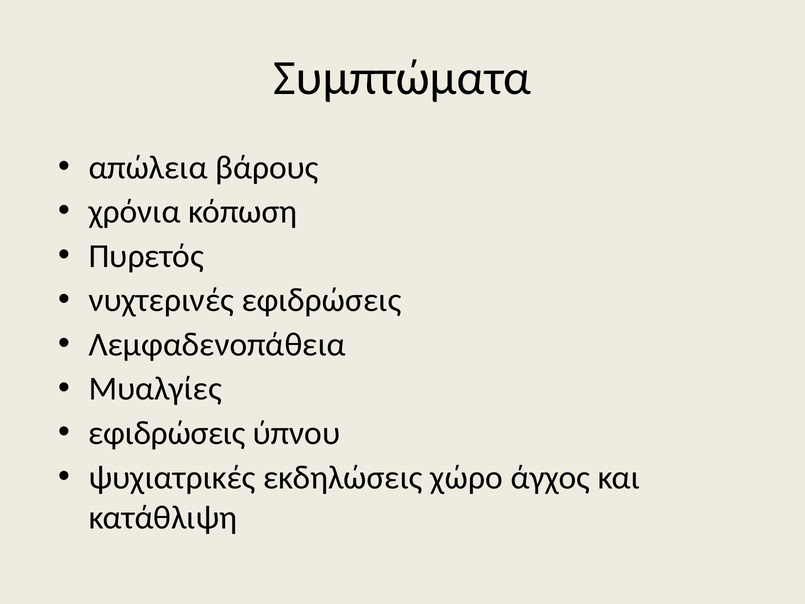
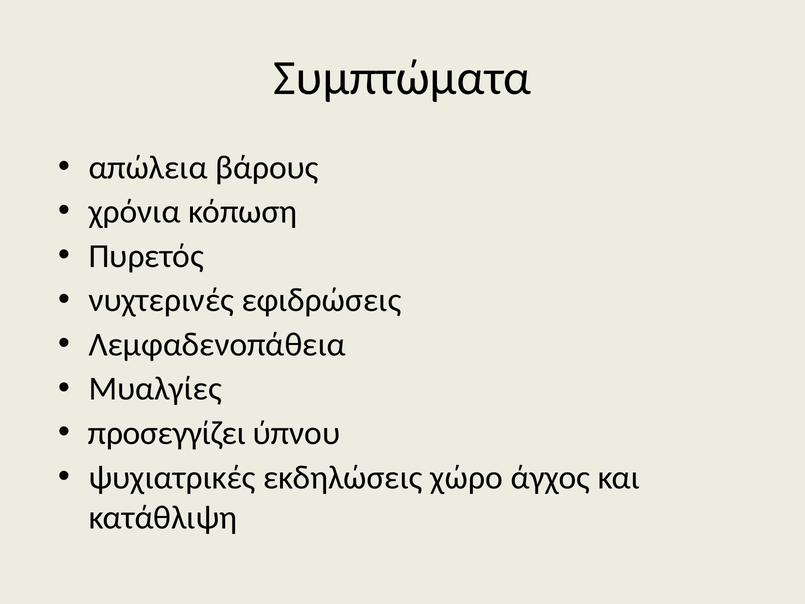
εφιδρώσεις: εφιδρώσεις -> προσεγγίζει (167, 433)
